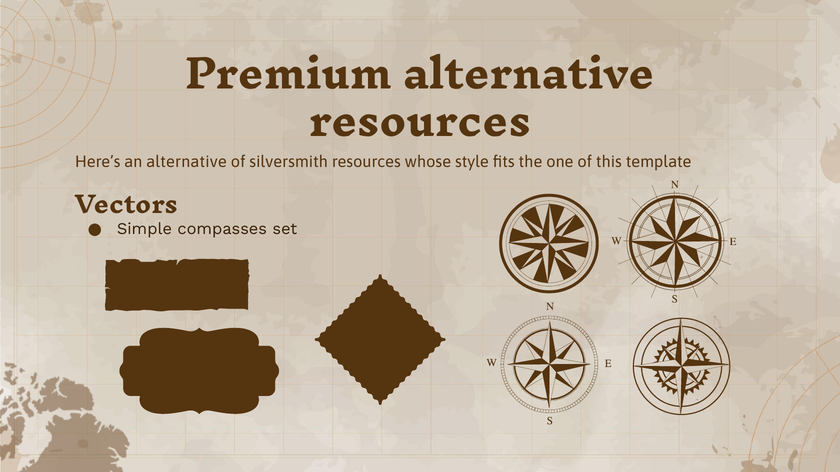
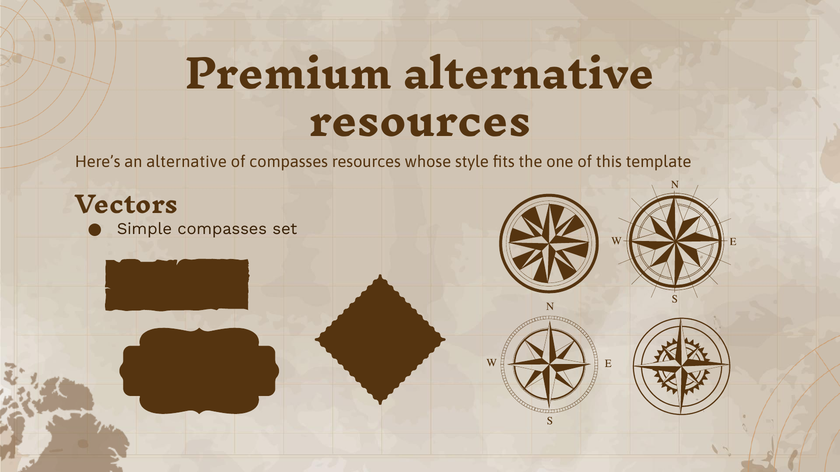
of silversmith: silversmith -> compasses (289, 162)
